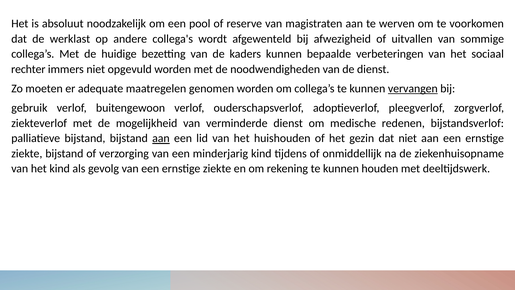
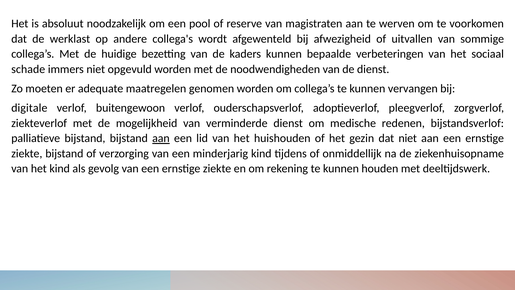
rechter: rechter -> schade (28, 69)
vervangen underline: present -> none (413, 89)
gebruik: gebruik -> digitale (29, 108)
